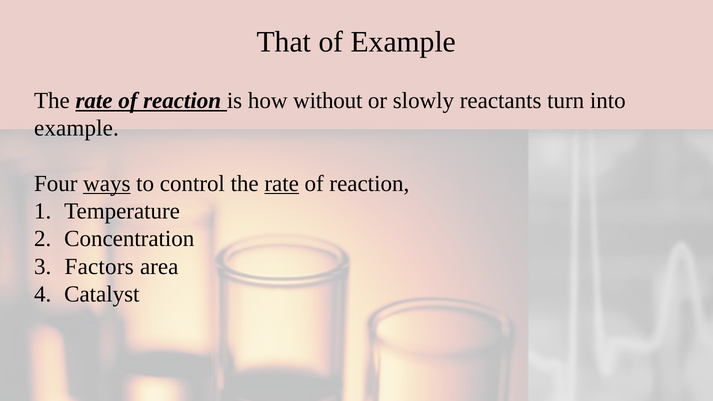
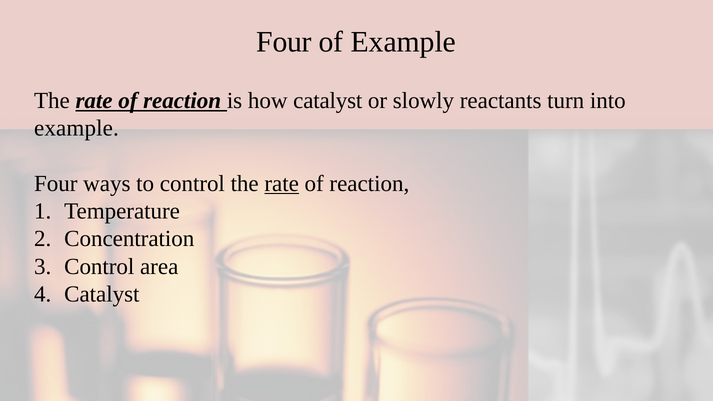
That: That -> Four (284, 42)
how without: without -> catalyst (328, 101)
ways underline: present -> none (107, 184)
Factors: Factors -> Control (99, 267)
